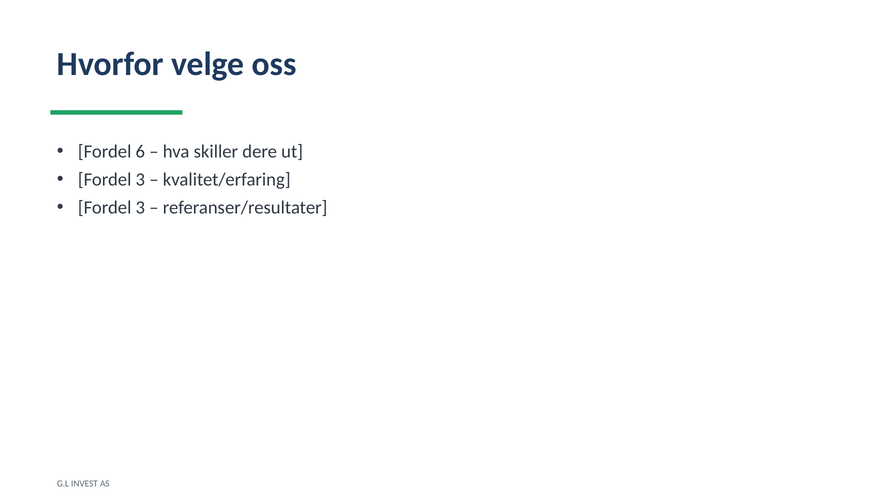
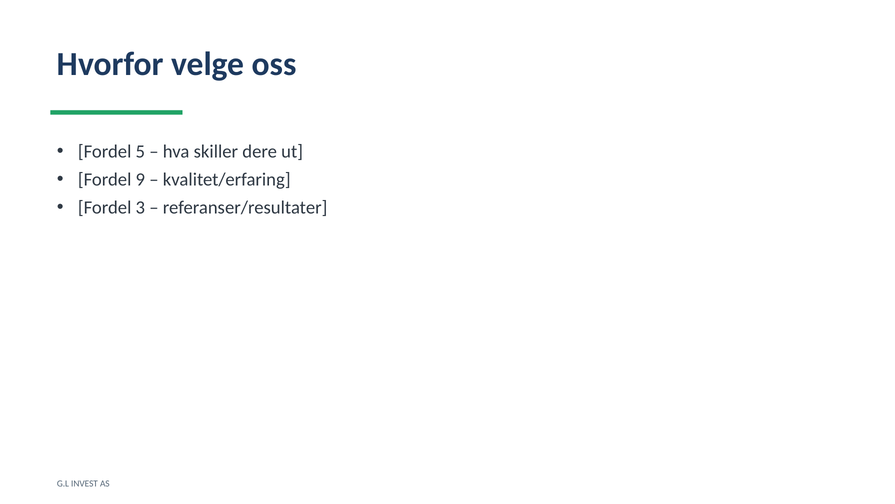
6: 6 -> 5 (140, 152)
3: 3 -> 9 (140, 180)
